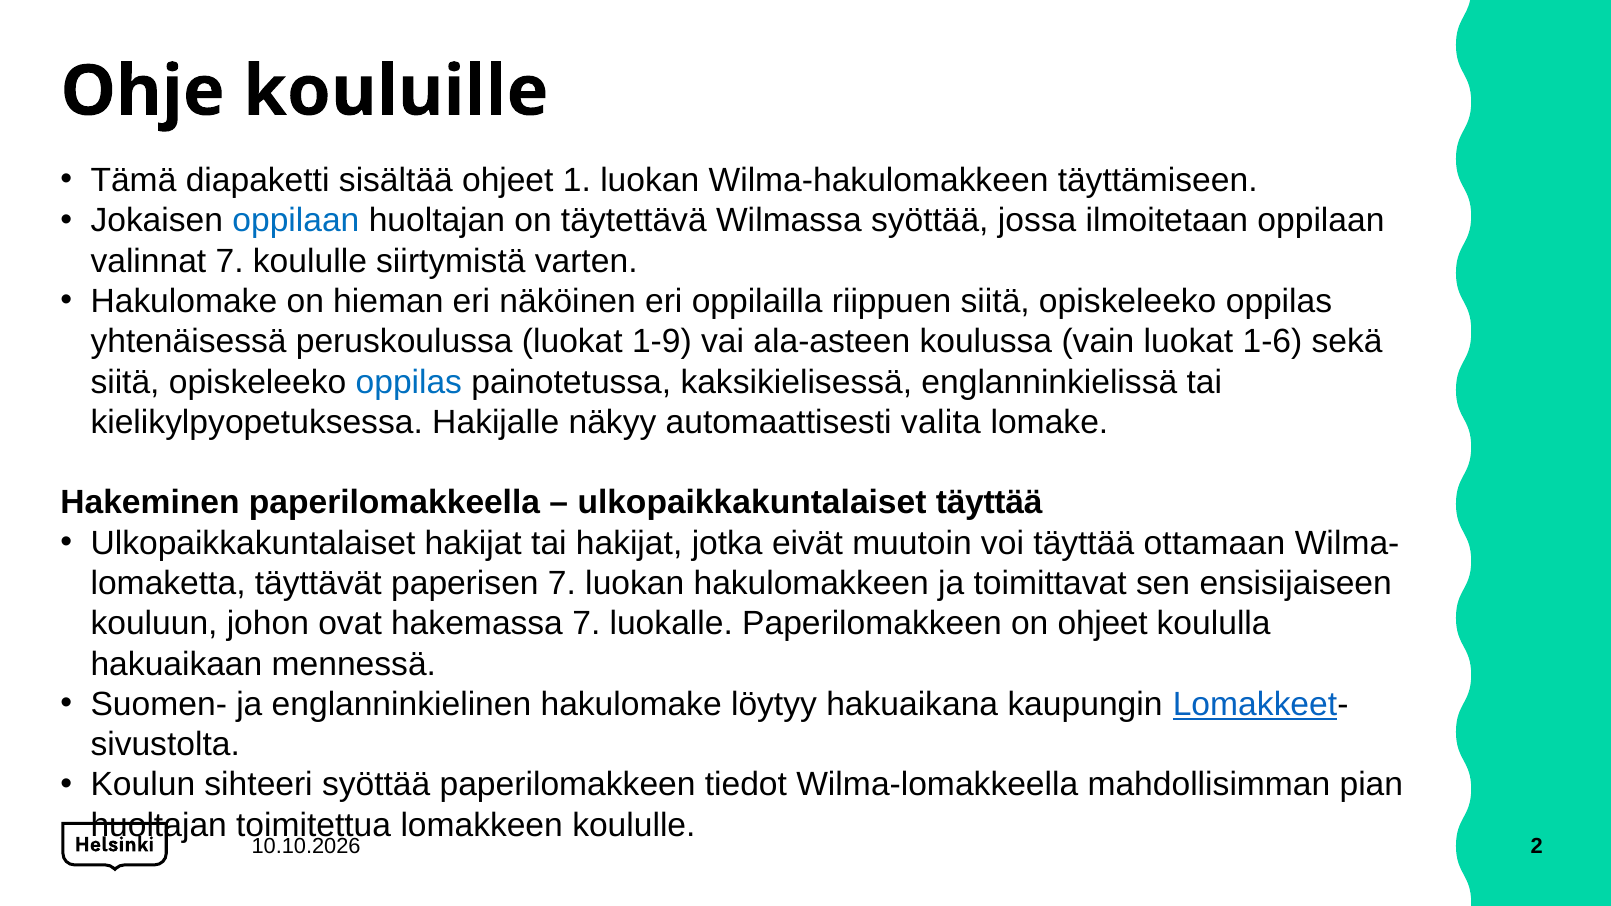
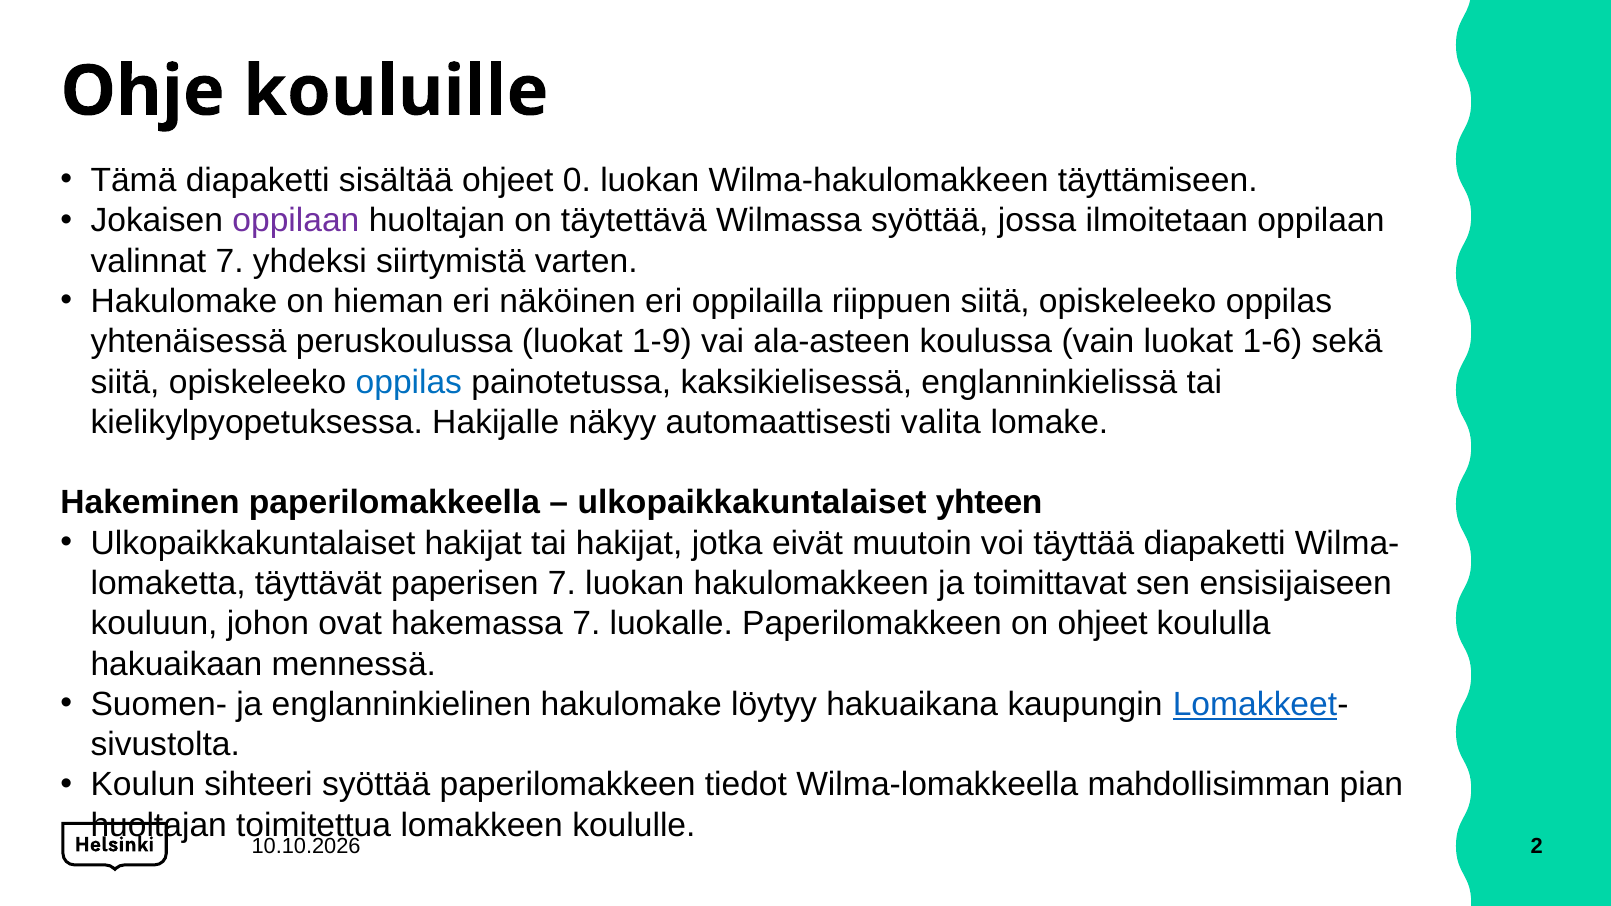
1: 1 -> 0 (577, 181)
oppilaan colour: blue -> purple (296, 221)
7 koululle: koululle -> yhdeksi (310, 261)
ulkopaikkakuntalaiset täyttää: täyttää -> yhteen (989, 503)
täyttää ottamaan: ottamaan -> diapaketti (1215, 543)
